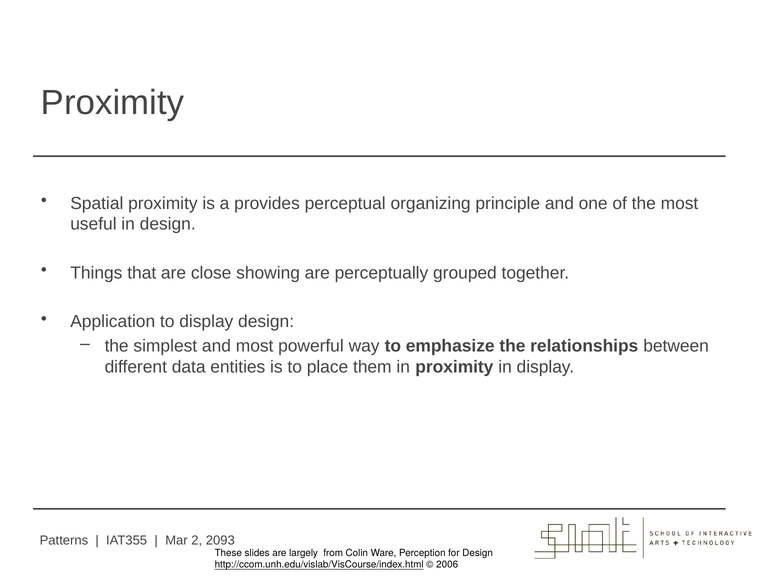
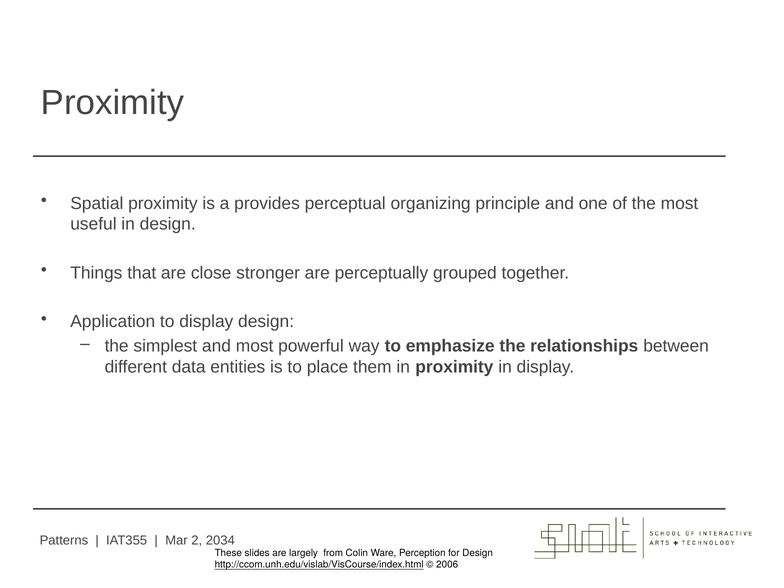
showing: showing -> stronger (268, 273)
2093: 2093 -> 2034 (220, 540)
